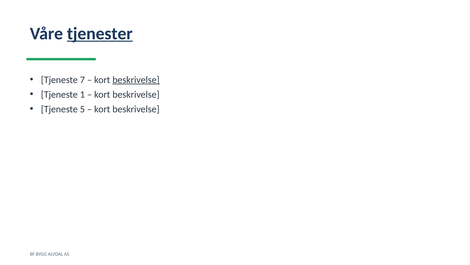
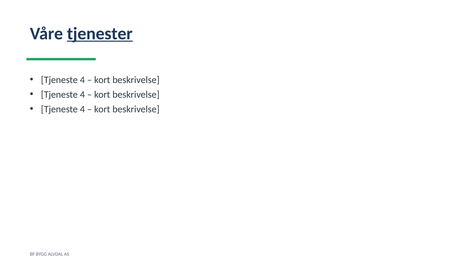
7: 7 -> 4 (82, 80)
beskrivelse underline: present -> none (136, 80)
1: 1 -> 4 (82, 94)
5: 5 -> 4 (82, 109)
